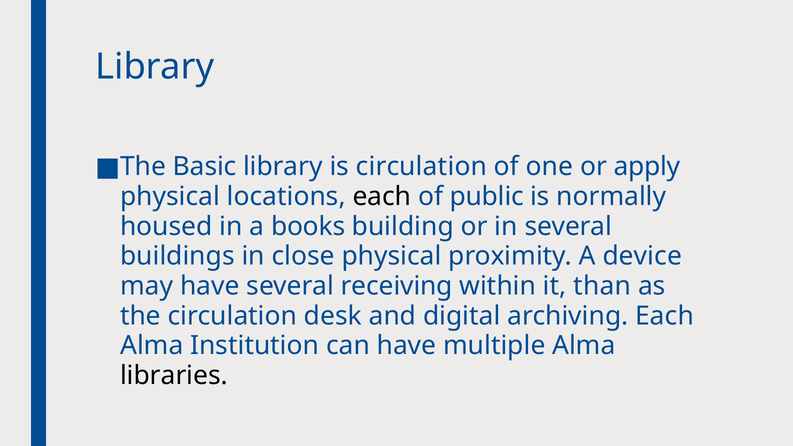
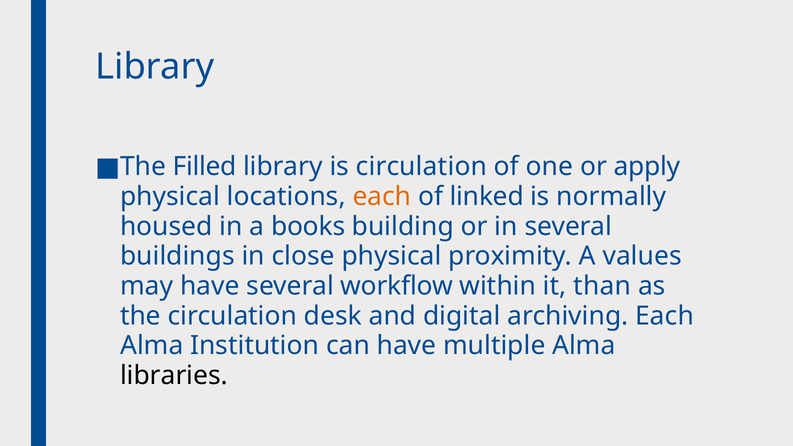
Basic: Basic -> Filled (205, 167)
each colour: black -> orange (382, 197)
public: public -> linked (487, 197)
device: device -> values (642, 256)
receiving: receiving -> workflow (397, 286)
